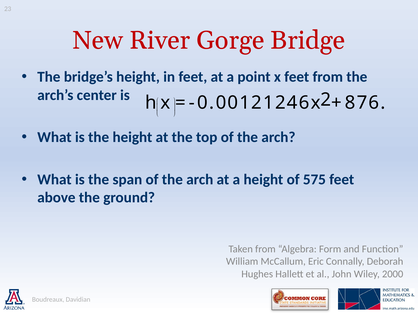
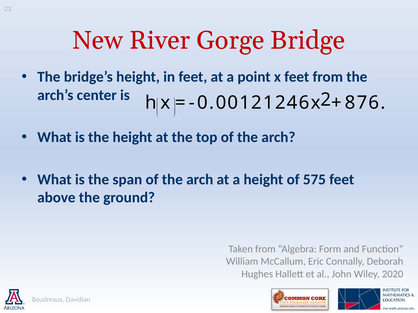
2000: 2000 -> 2020 (393, 274)
